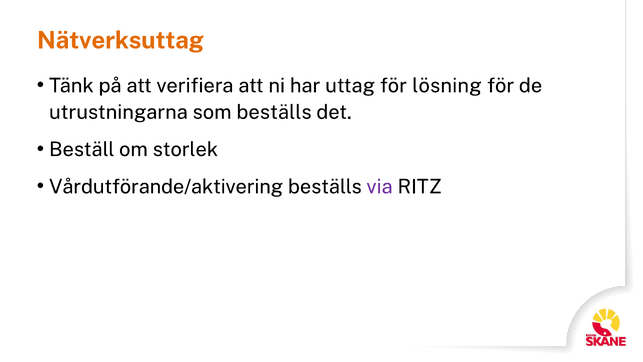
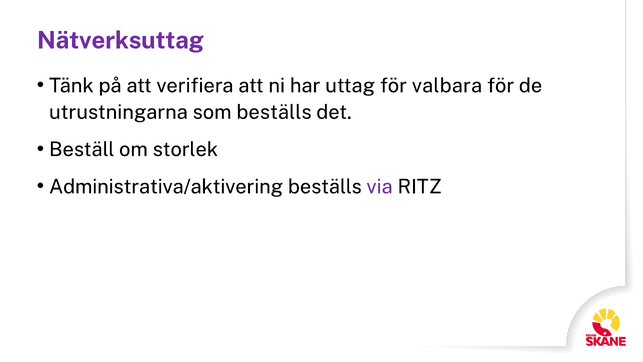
Nätverksuttag colour: orange -> purple (120, 40)
lösning: lösning -> valbara (447, 86)
Vårdutförande/aktivering: Vårdutförande/aktivering -> Administrativa/aktivering (166, 187)
